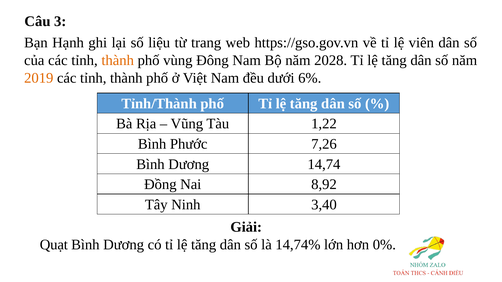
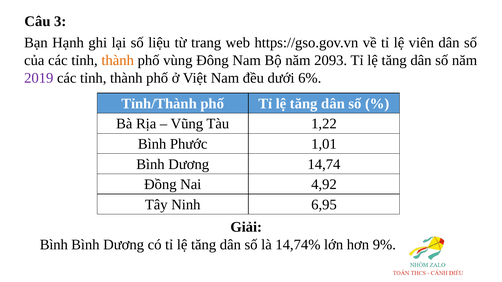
2028: 2028 -> 2093 (331, 60)
2019 colour: orange -> purple (39, 78)
7,26: 7,26 -> 1,01 (324, 144)
8,92: 8,92 -> 4,92 (324, 185)
3,40: 3,40 -> 6,95 (324, 205)
Quạt: Quạt -> Bình (54, 245)
0%: 0% -> 9% (384, 245)
